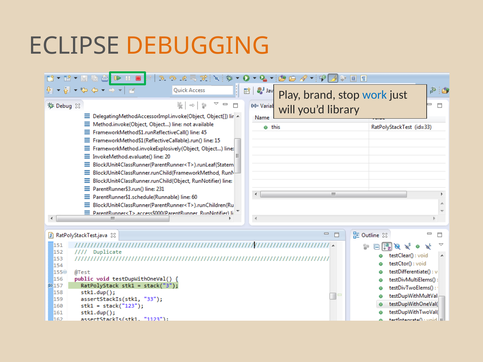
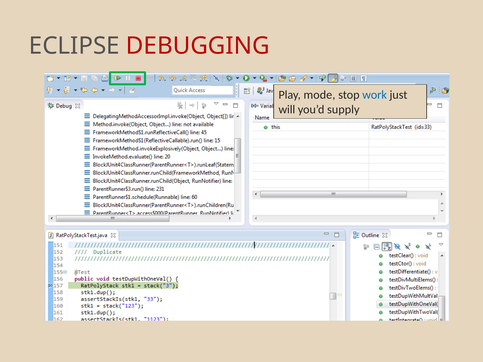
DEBUGGING colour: orange -> red (198, 46)
brand: brand -> mode (319, 95)
library: library -> supply (343, 110)
